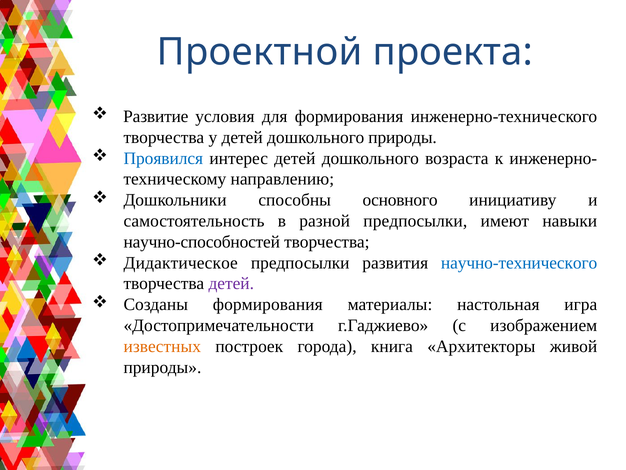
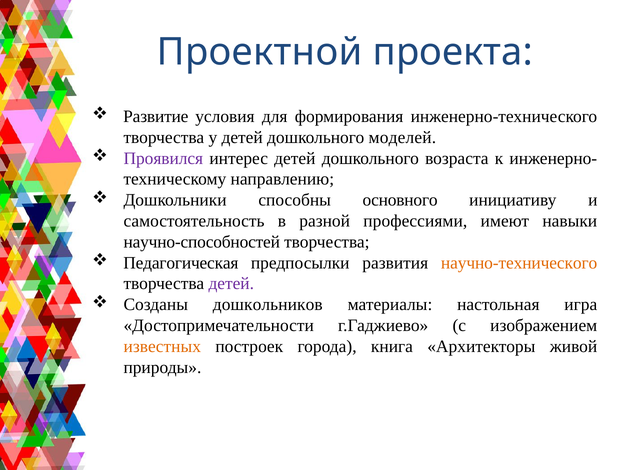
дошкольного природы: природы -> моделей (402, 137)
Проявился colour: blue -> purple (163, 158)
разной предпосылки: предпосылки -> профессиями (415, 221)
Дидактическое: Дидактическое -> Педагогическая (181, 263)
научно-технического colour: blue -> orange (519, 263)
Созданы формирования: формирования -> дошкольников (268, 304)
